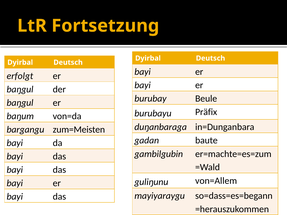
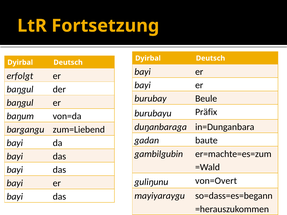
zum=Meisten: zum=Meisten -> zum=Liebend (79, 130)
von=Allem: von=Allem -> von=Overt (216, 181)
